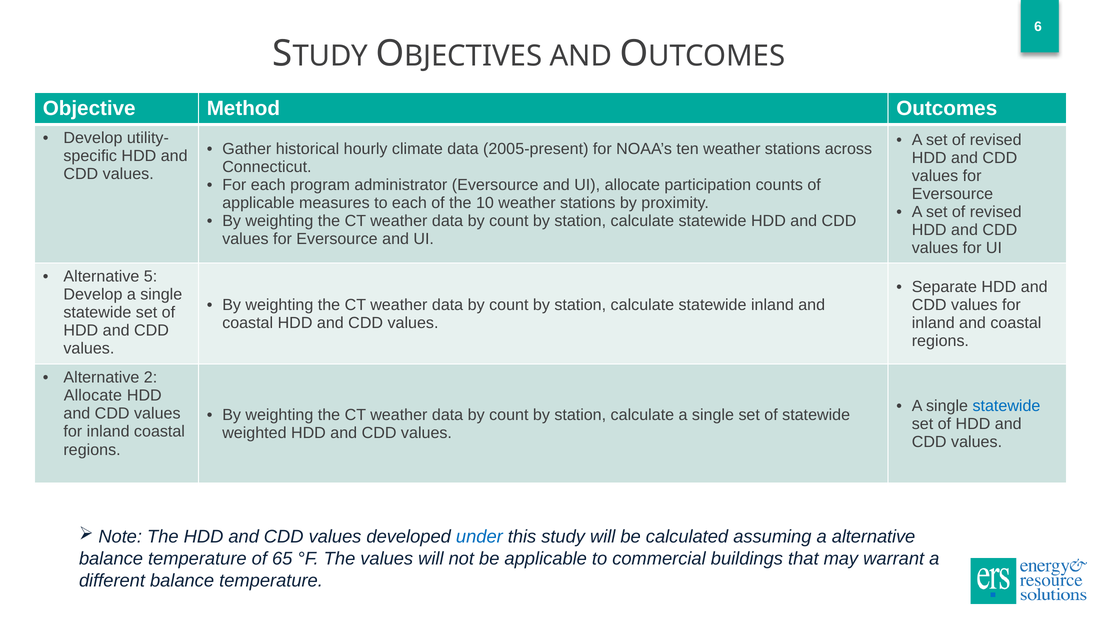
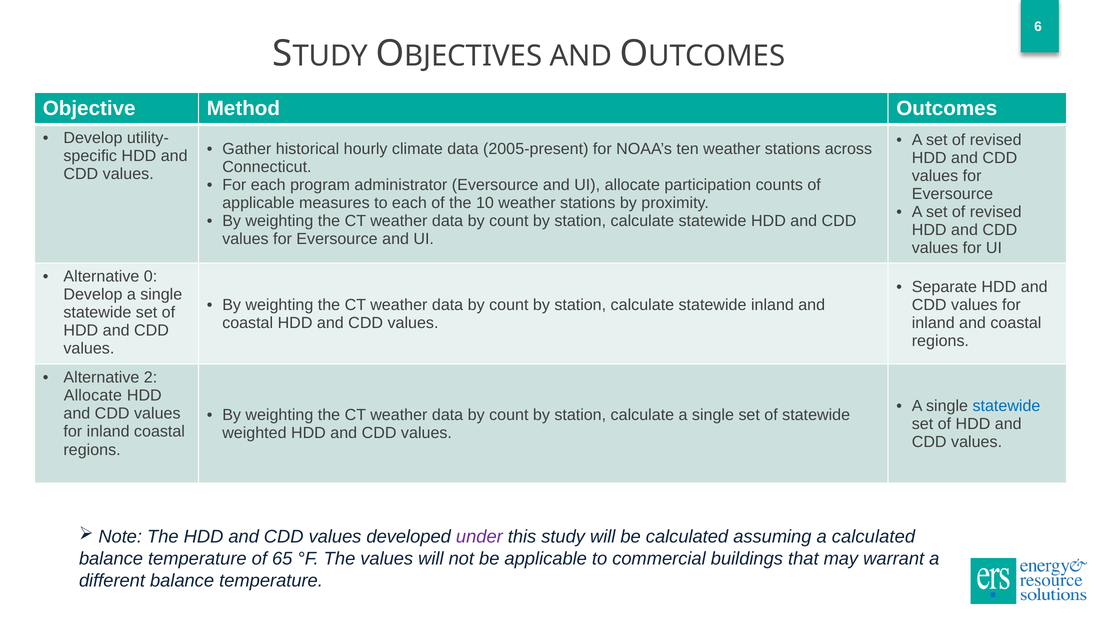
5: 5 -> 0 (151, 277)
under colour: blue -> purple (479, 537)
a alternative: alternative -> calculated (873, 537)
